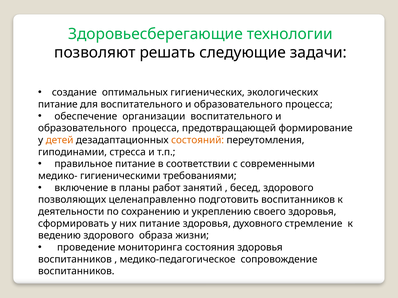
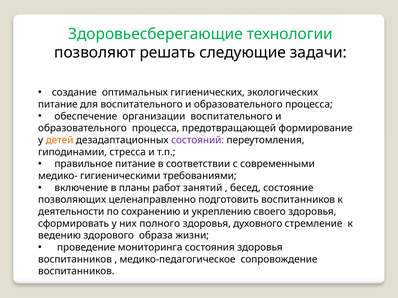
состояний colour: orange -> purple (198, 140)
бесед здорового: здорового -> состояние (288, 188)
них питание: питание -> полного (160, 224)
